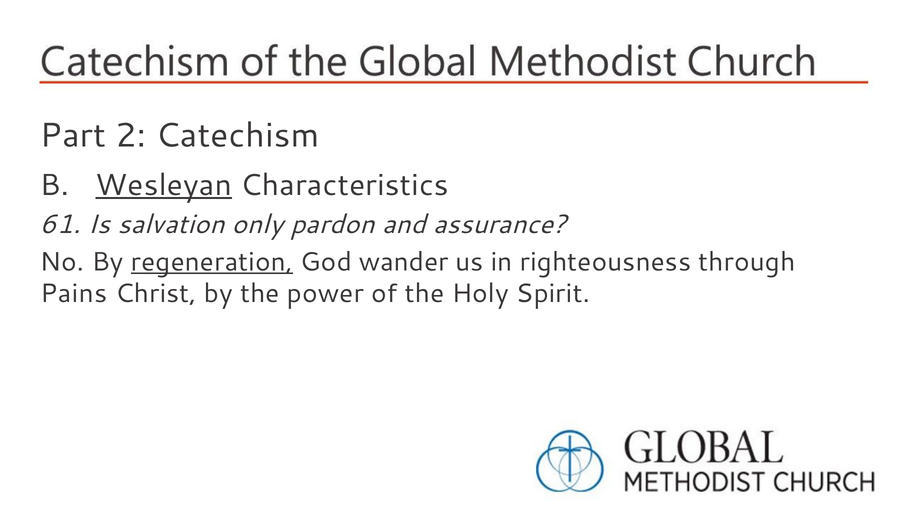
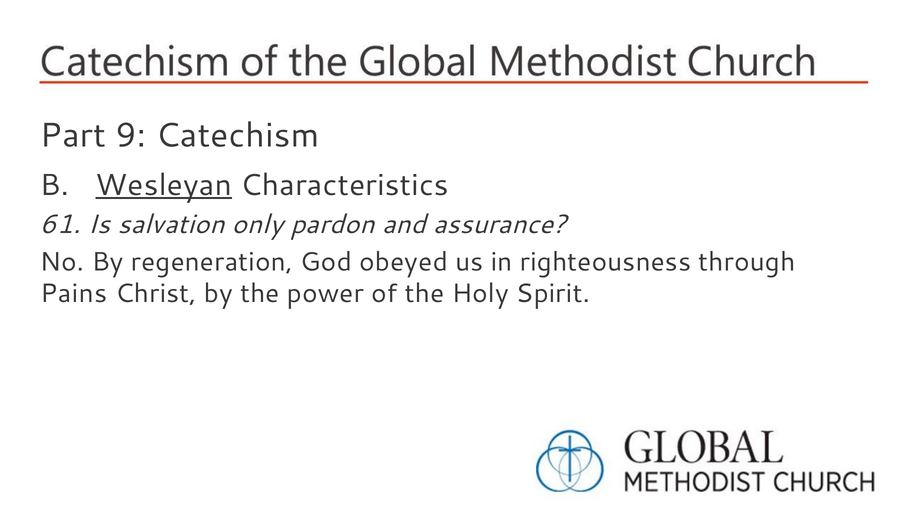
2: 2 -> 9 (131, 135)
regeneration underline: present -> none (212, 262)
wander: wander -> obeyed (403, 262)
